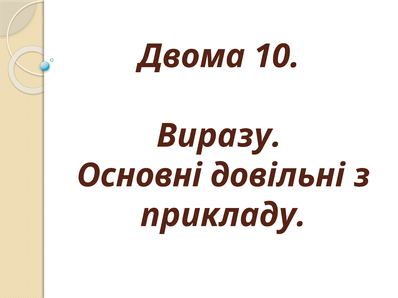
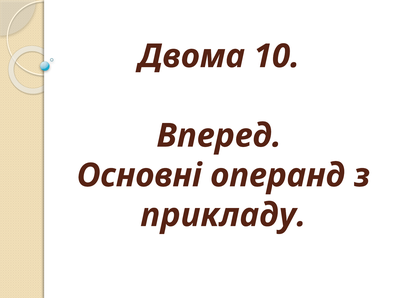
Виразу: Виразу -> Вперед (219, 136)
довільні: довільні -> операнд (278, 176)
